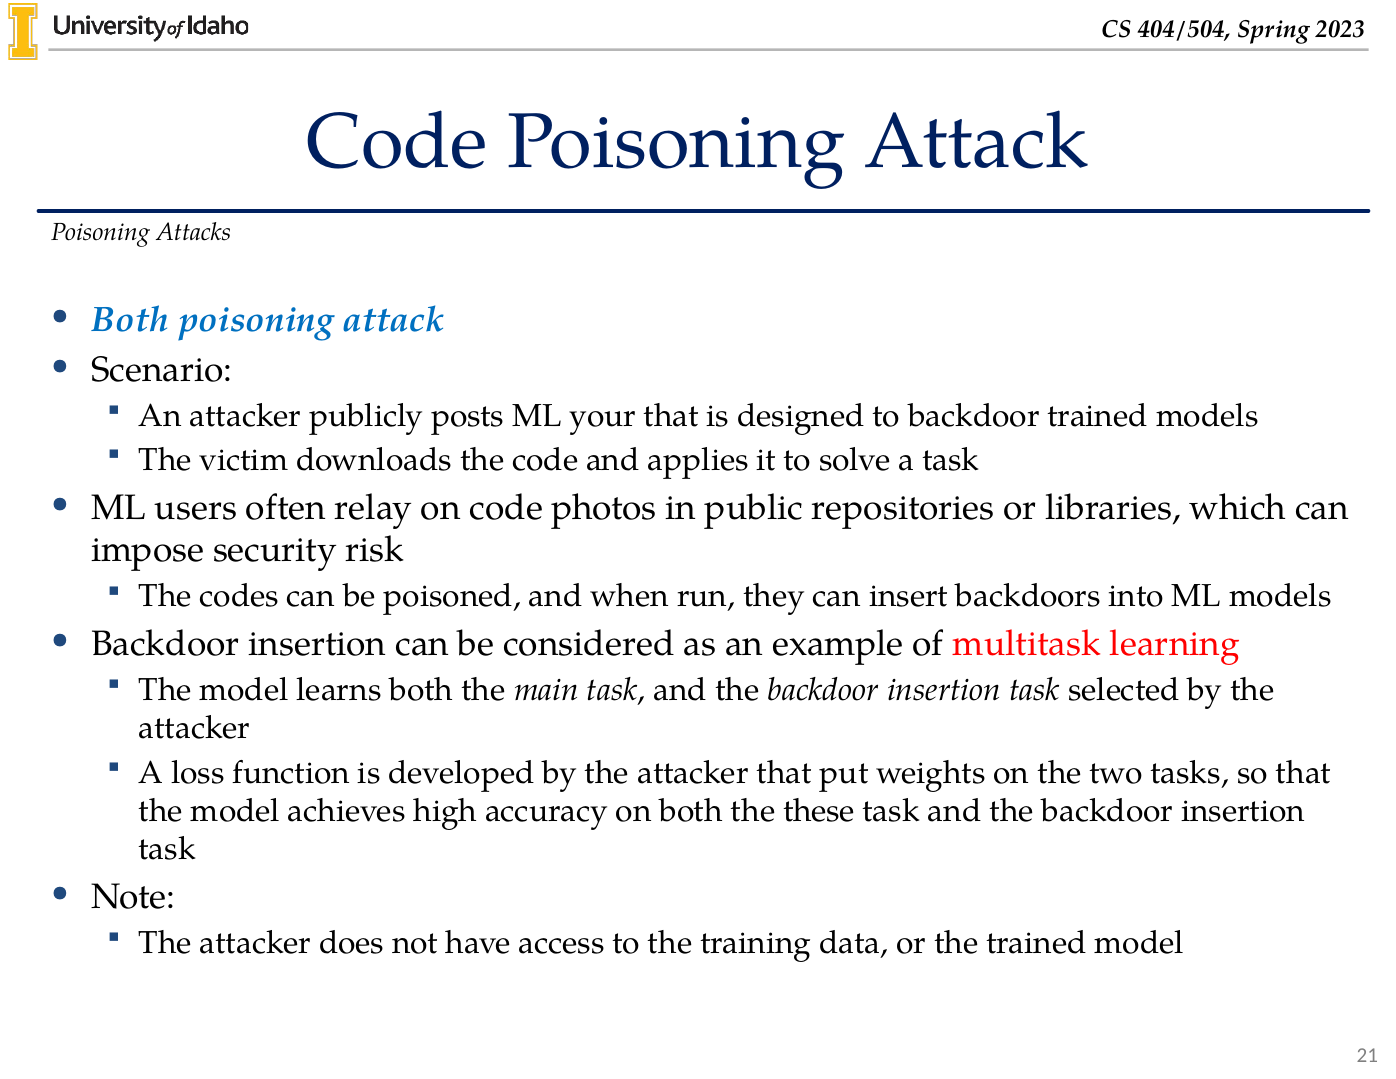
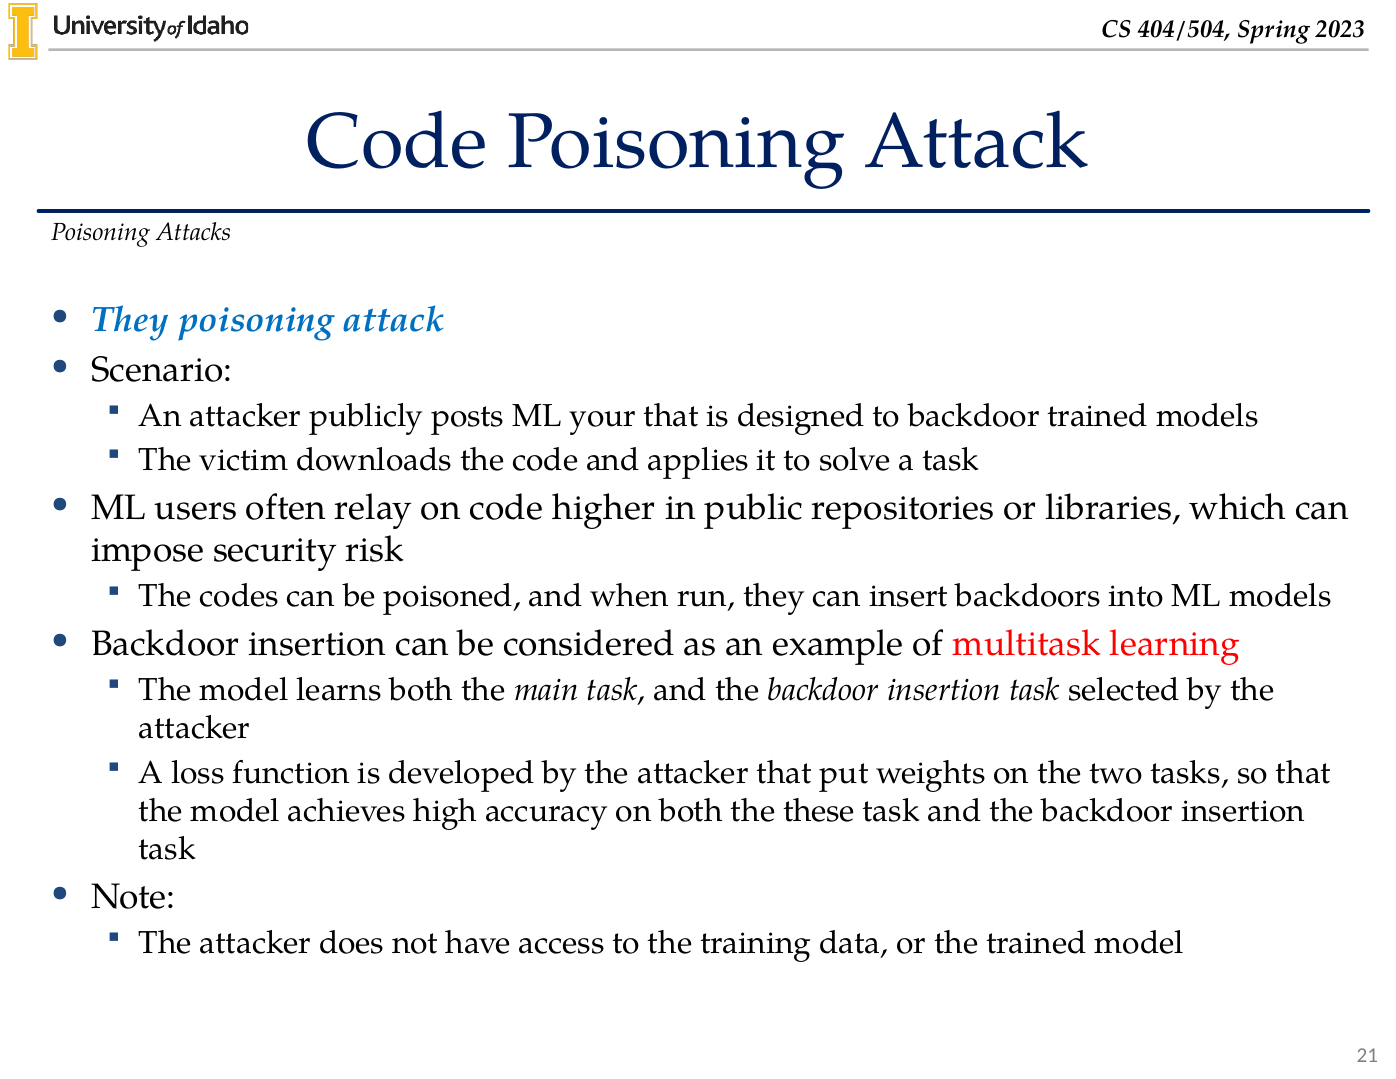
Both: Both -> They (131, 320)
photos: photos -> higher (604, 508)
